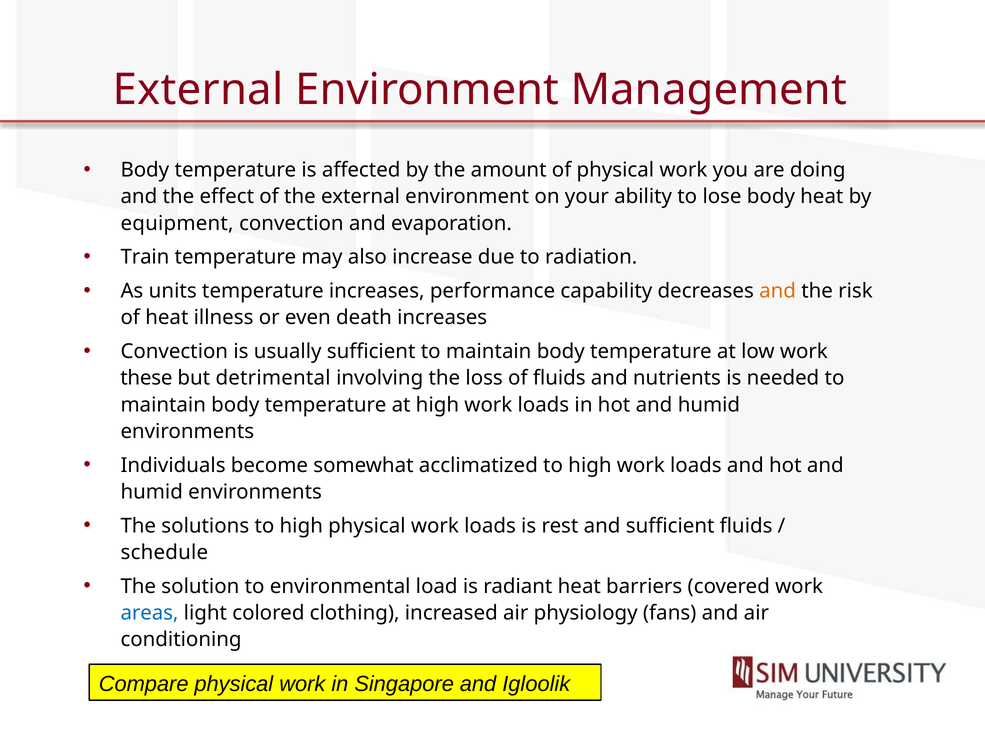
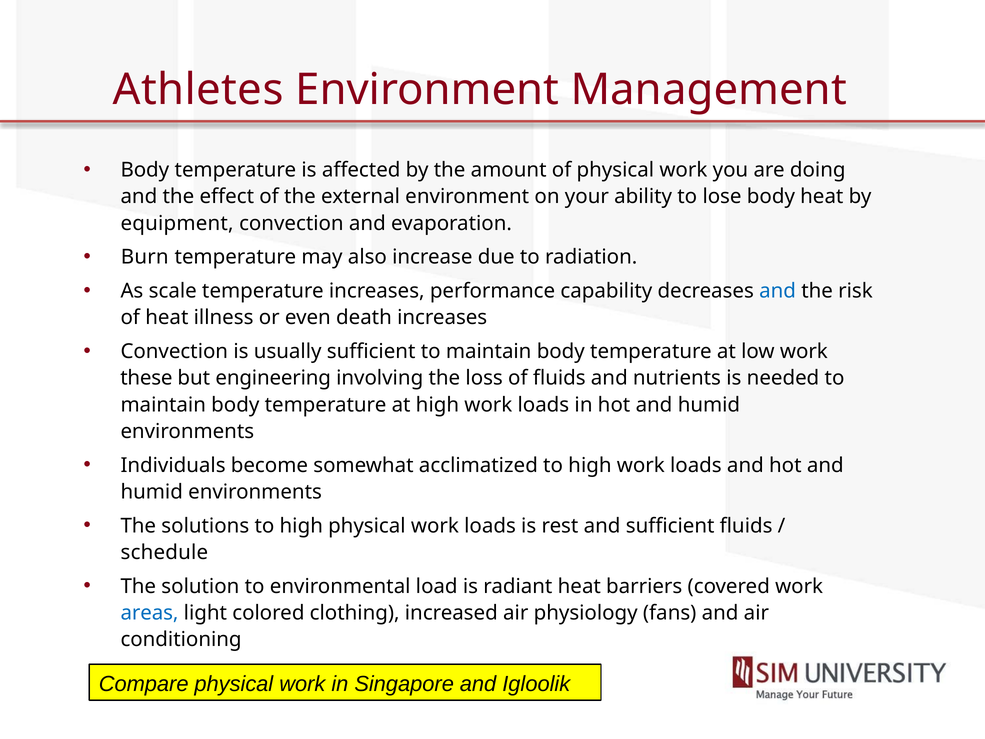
External: External -> Athletes (198, 90)
Train: Train -> Burn (145, 257)
units: units -> scale (173, 291)
and colour: orange -> blue (778, 291)
detrimental: detrimental -> engineering (273, 378)
